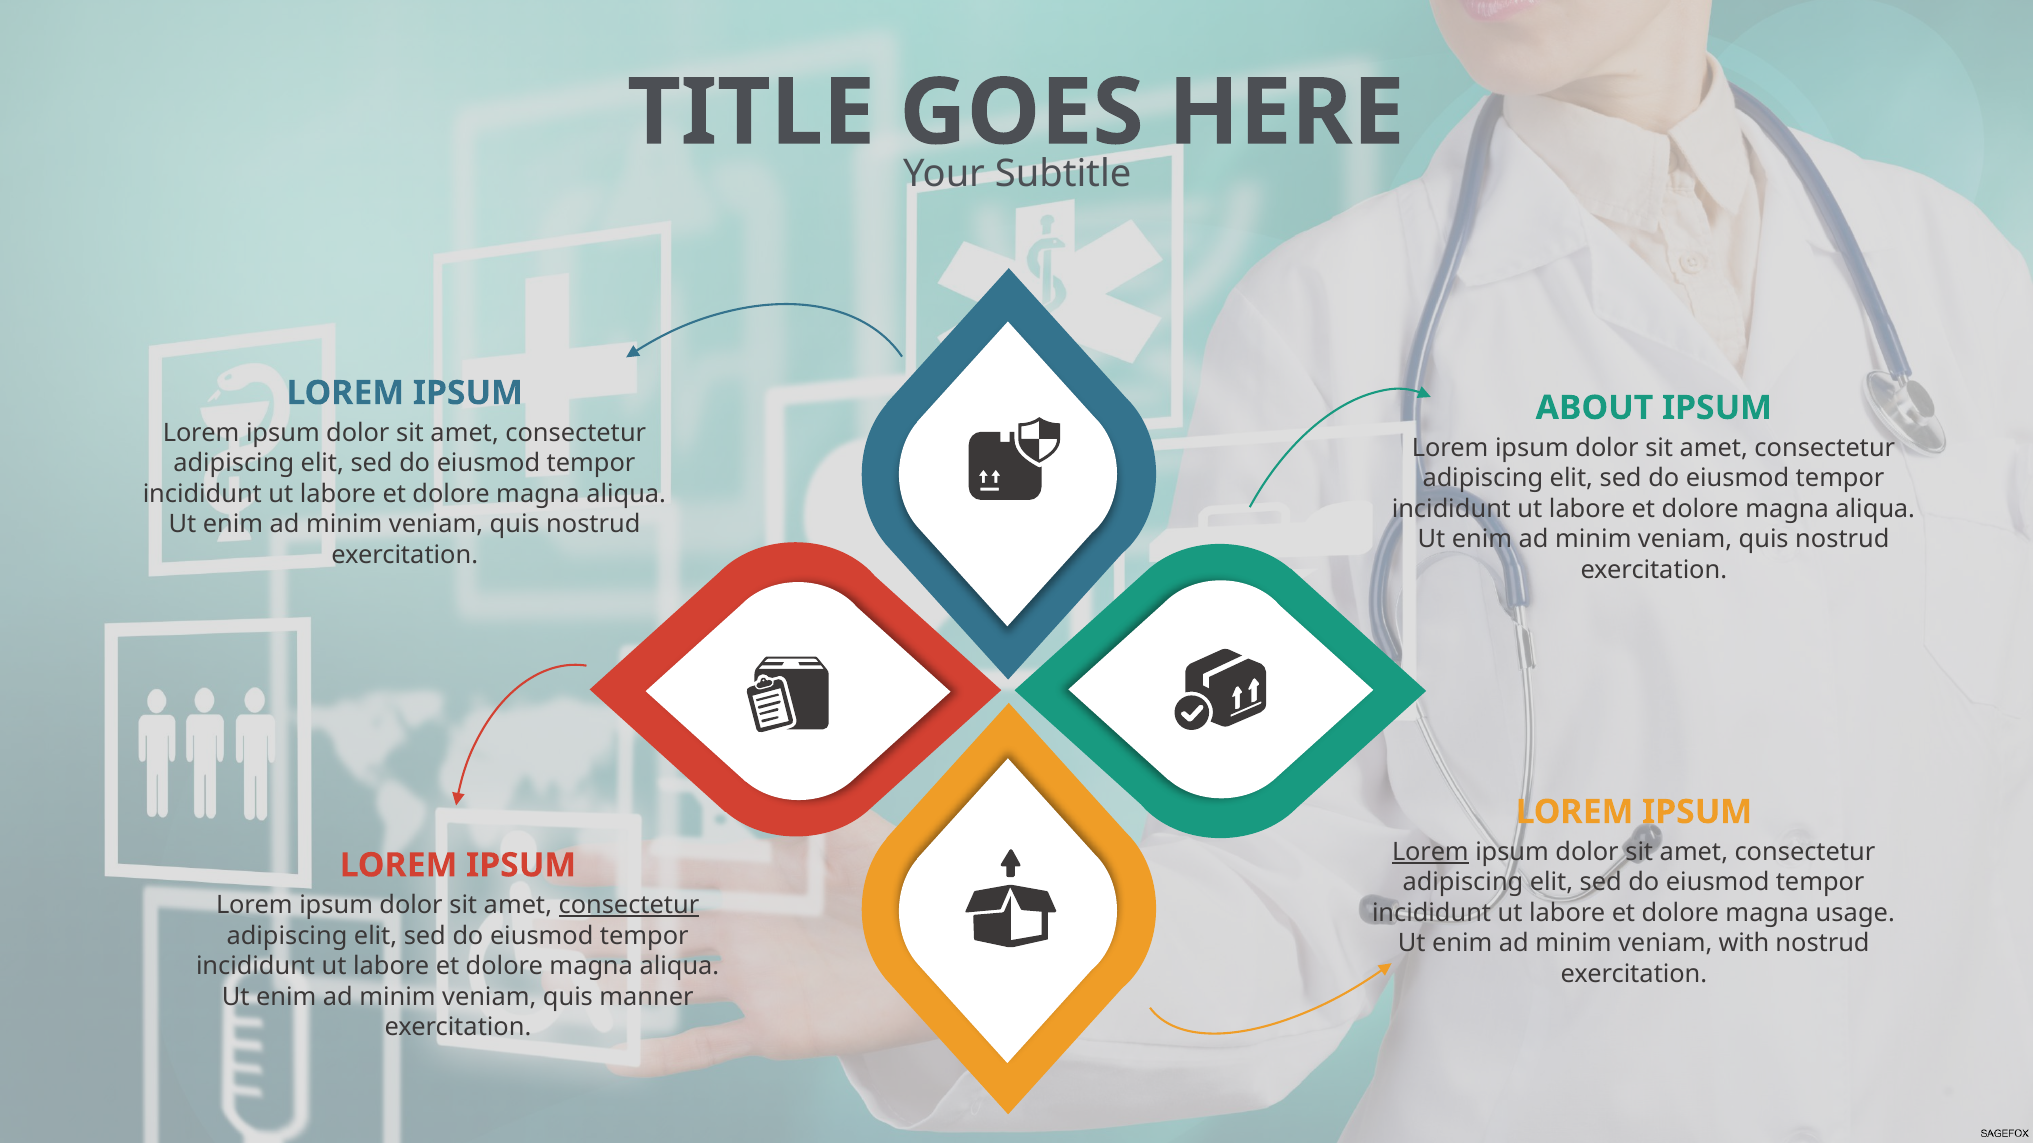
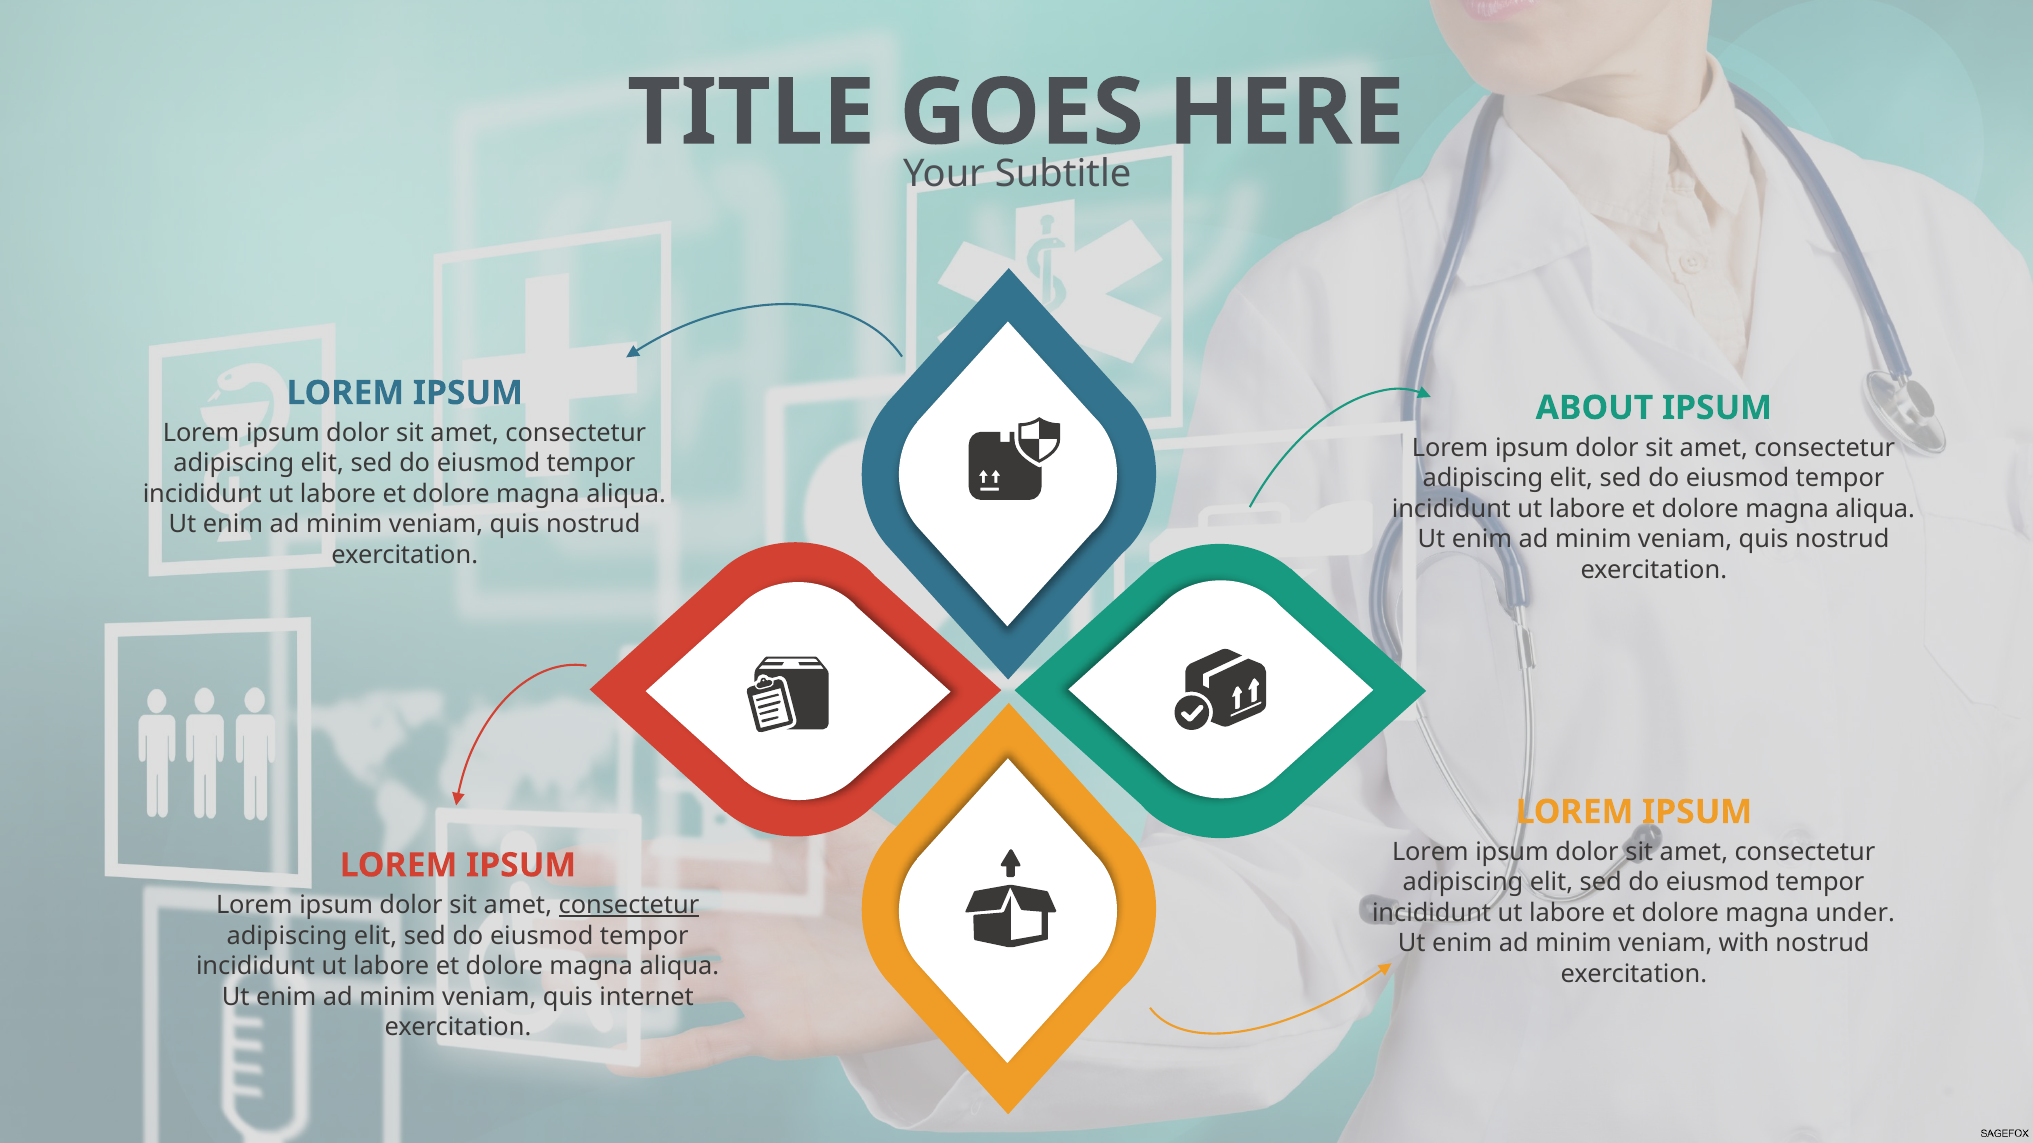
Lorem underline: present -> none (1430, 852)
usage: usage -> under (1855, 913)
manner: manner -> internet (647, 997)
